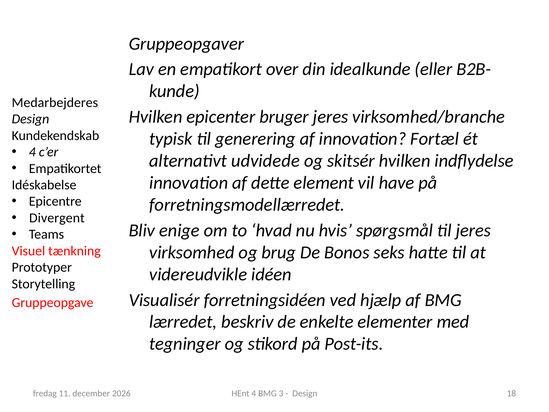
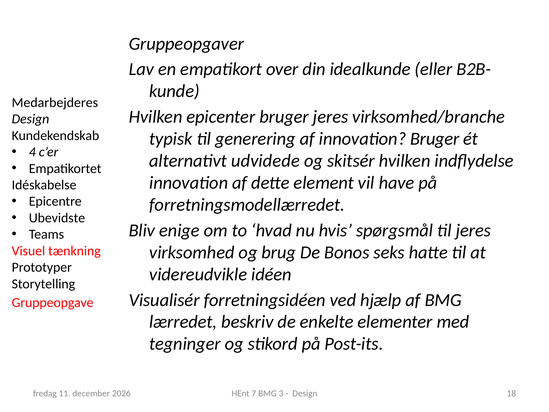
innovation Fortæl: Fortæl -> Bruger (435, 139)
Divergent: Divergent -> Ubevidste (57, 218)
HEnt 4: 4 -> 7 (254, 393)
